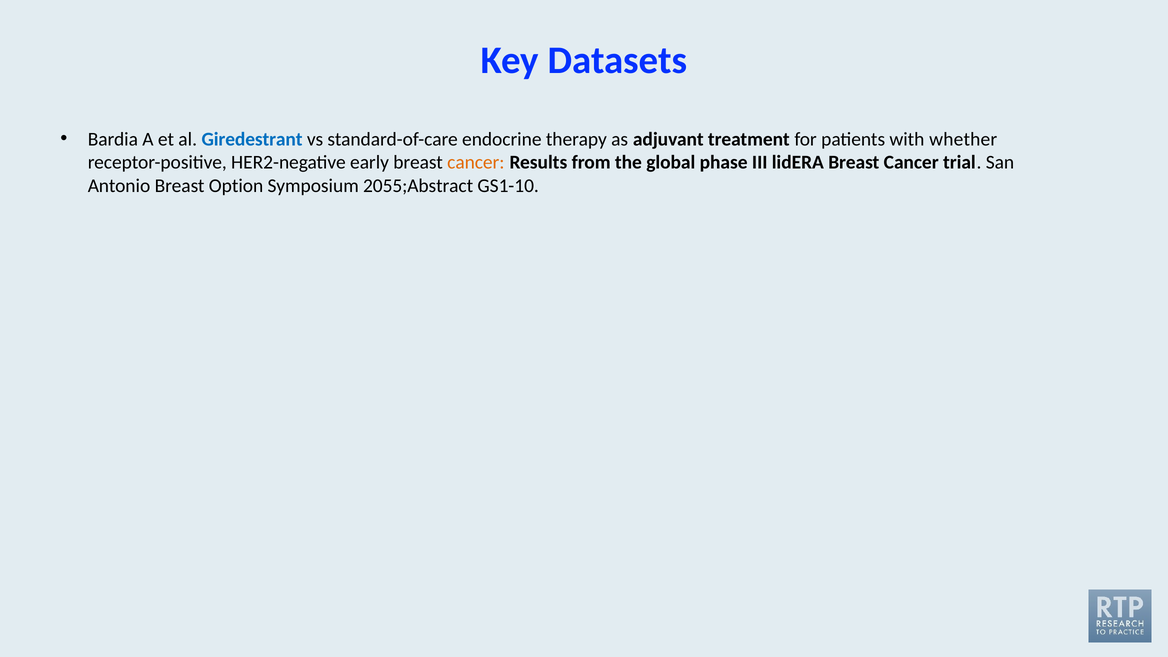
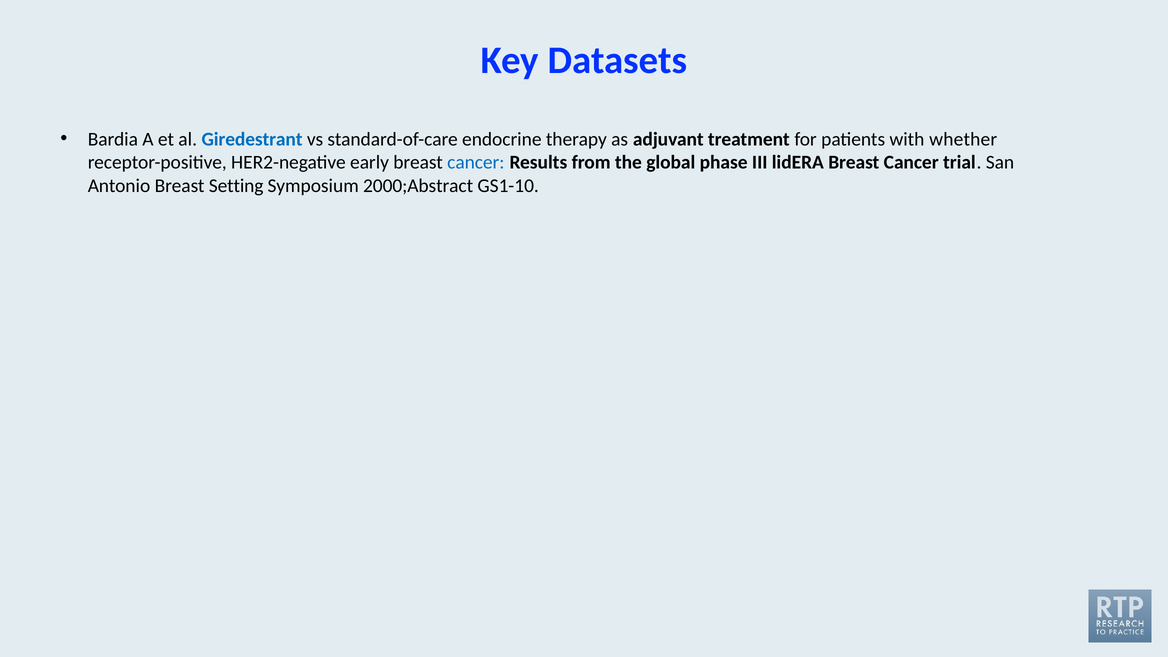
cancer colour: orange -> blue (476, 162)
Option: Option -> Setting (236, 186)
2055;Abstract: 2055;Abstract -> 2000;Abstract (418, 186)
